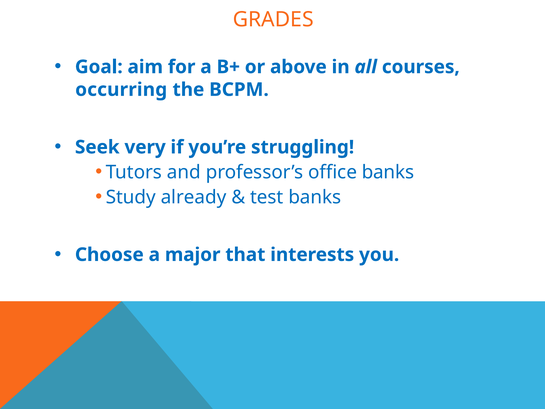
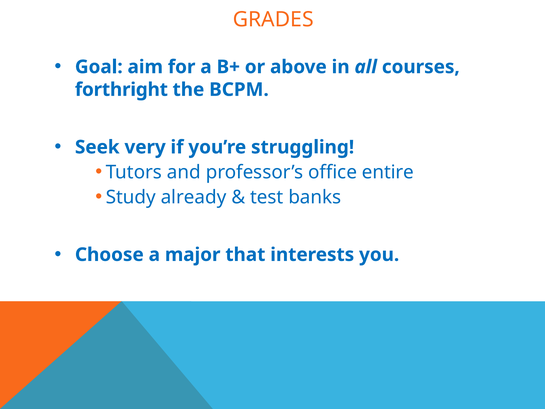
occurring: occurring -> forthright (121, 90)
office banks: banks -> entire (388, 172)
